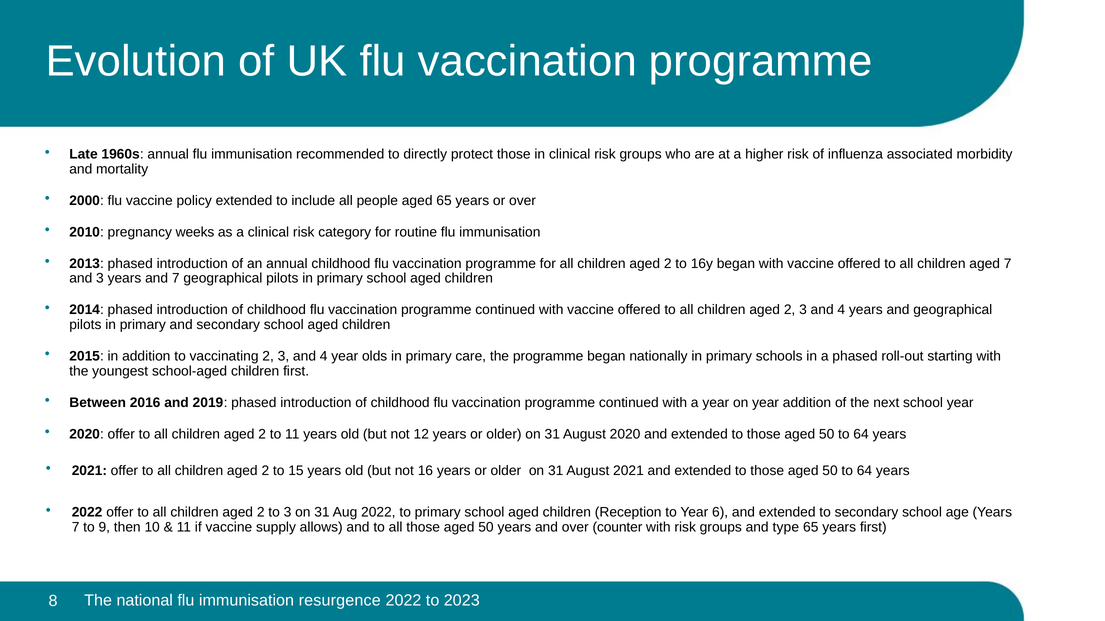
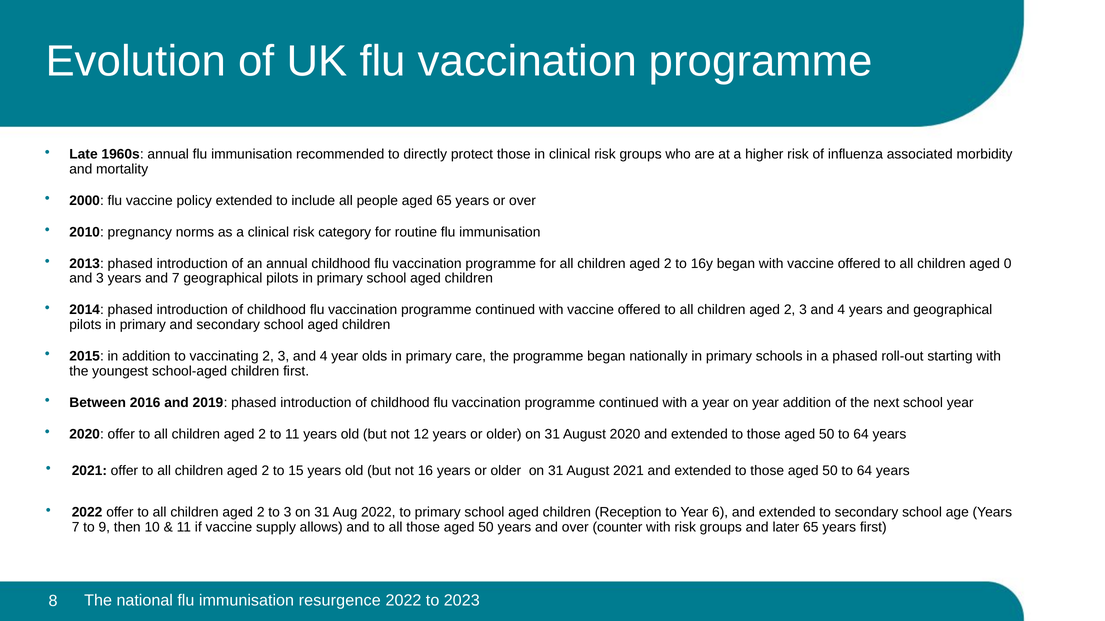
weeks: weeks -> norms (195, 232)
aged 7: 7 -> 0 (1008, 264)
type: type -> later (786, 528)
